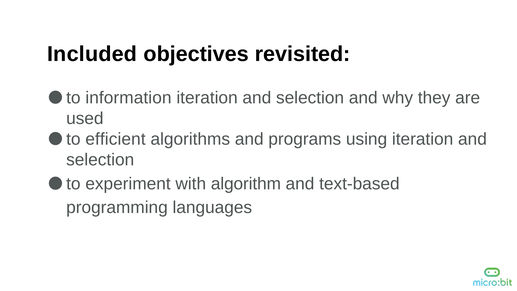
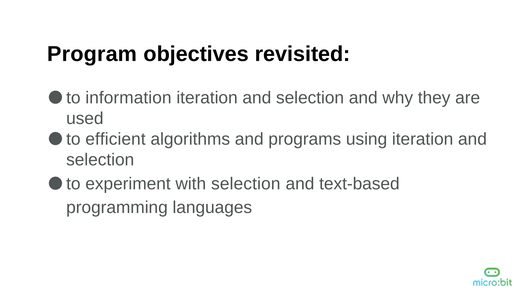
Included: Included -> Program (92, 54)
with algorithm: algorithm -> selection (246, 184)
